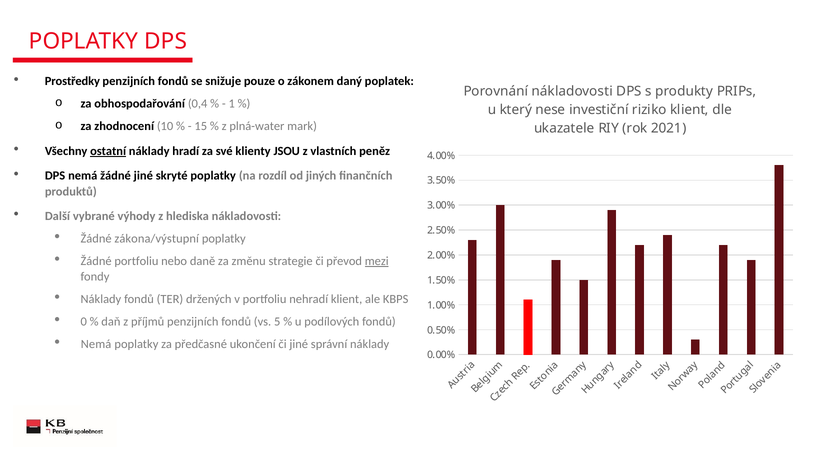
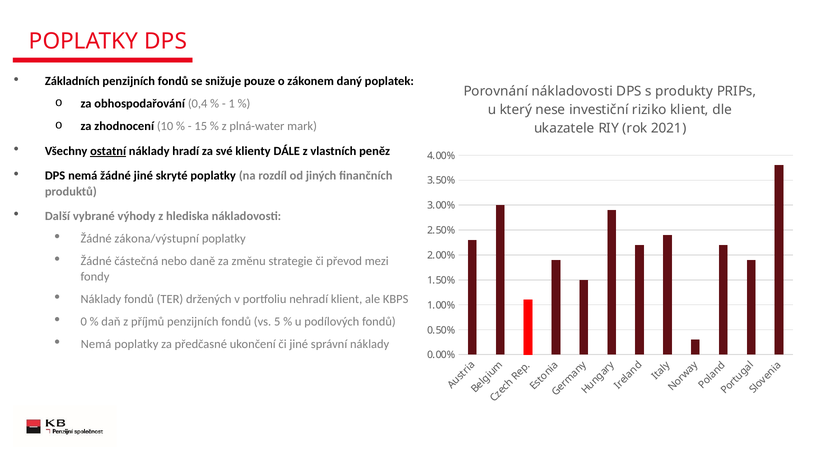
Prostředky: Prostředky -> Základních (72, 81)
JSOU: JSOU -> DÁLE (287, 151)
Žádné portfoliu: portfoliu -> částečná (136, 261)
mezi underline: present -> none (377, 261)
